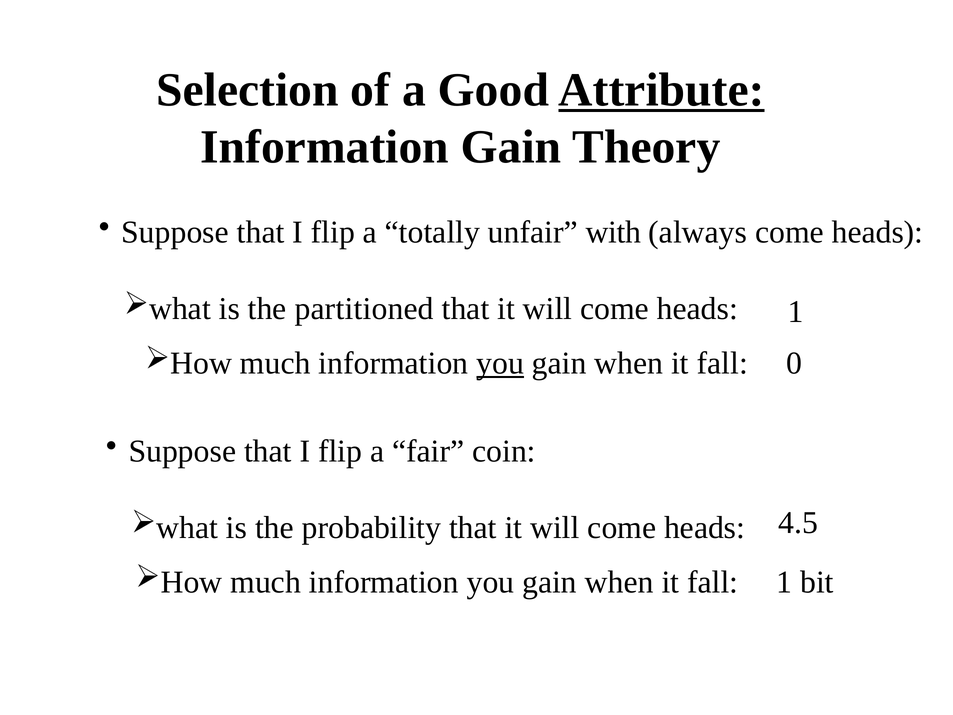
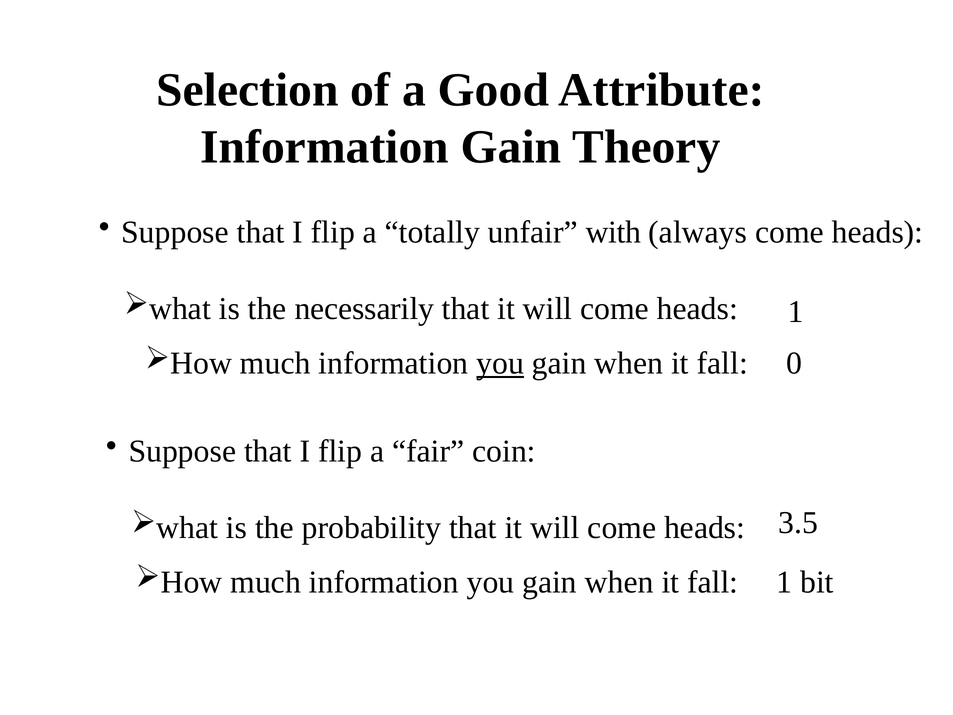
Attribute underline: present -> none (661, 90)
partitioned: partitioned -> necessarily (364, 309)
4.5: 4.5 -> 3.5 (798, 523)
